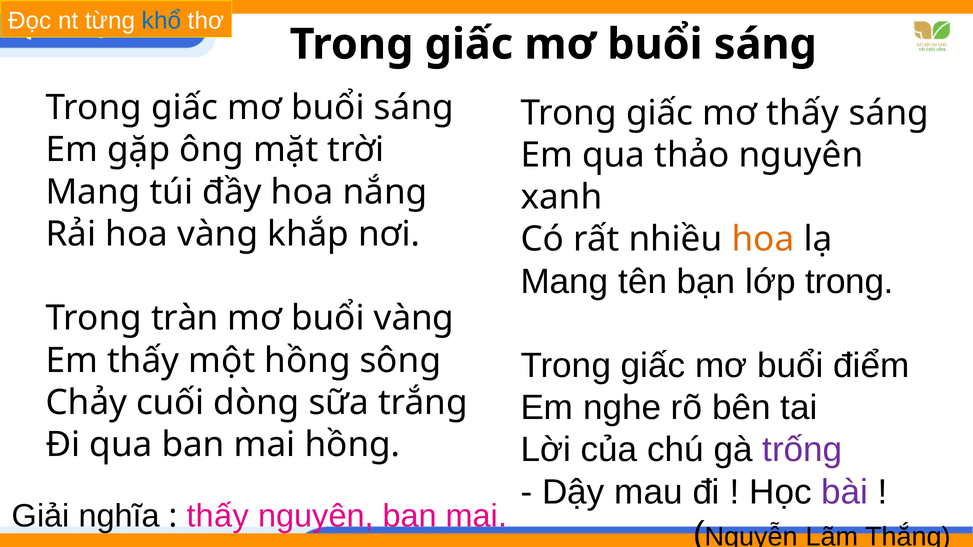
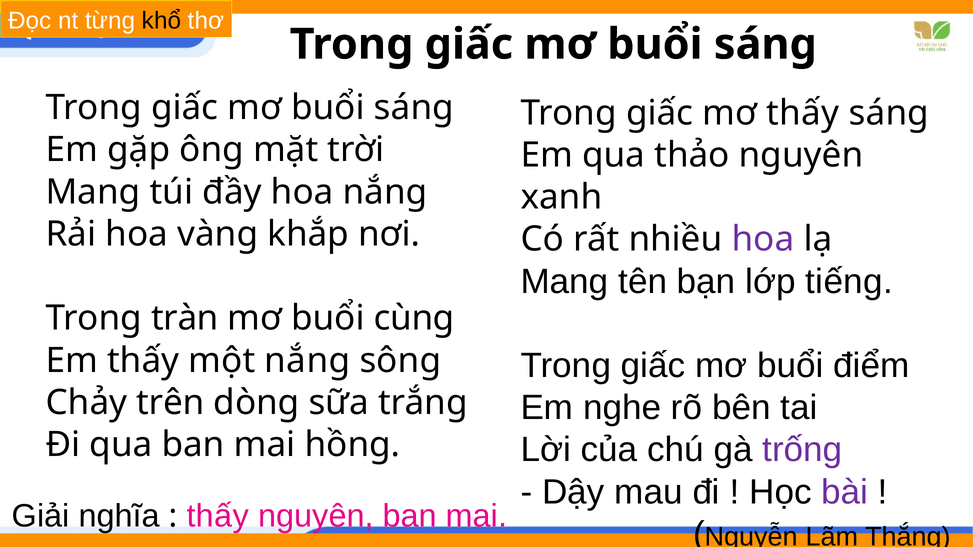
khổ colour: blue -> black (162, 21)
hoa colour: orange -> purple (763, 239)
lớp trong: trong -> tiếng (849, 282)
buổi vàng: vàng -> cùng (414, 318)
một hồng: hồng -> nắng (307, 361)
cuối: cuối -> trên (170, 403)
